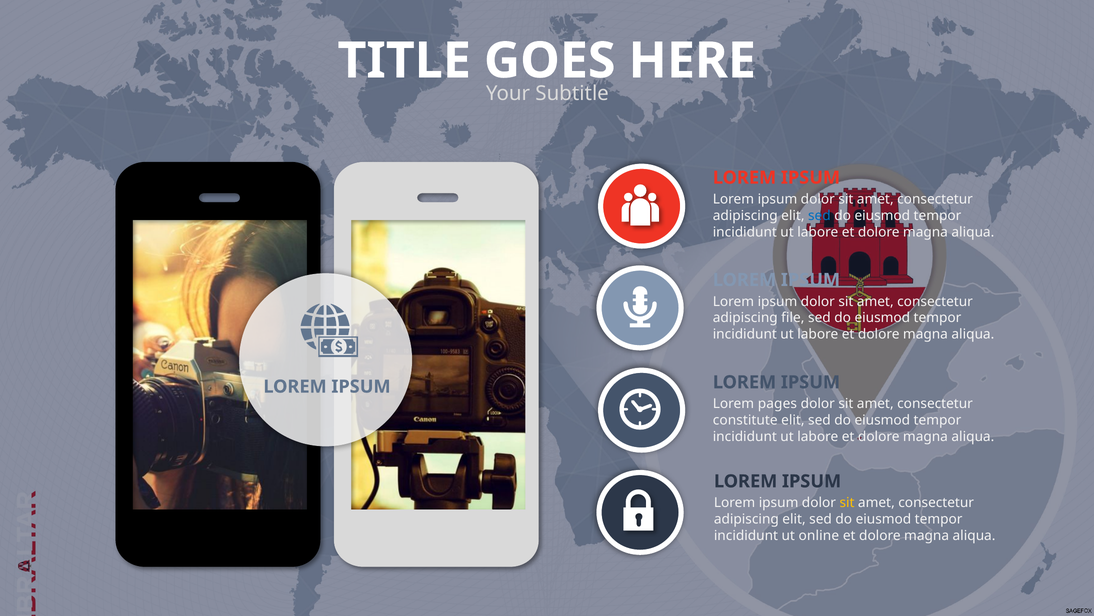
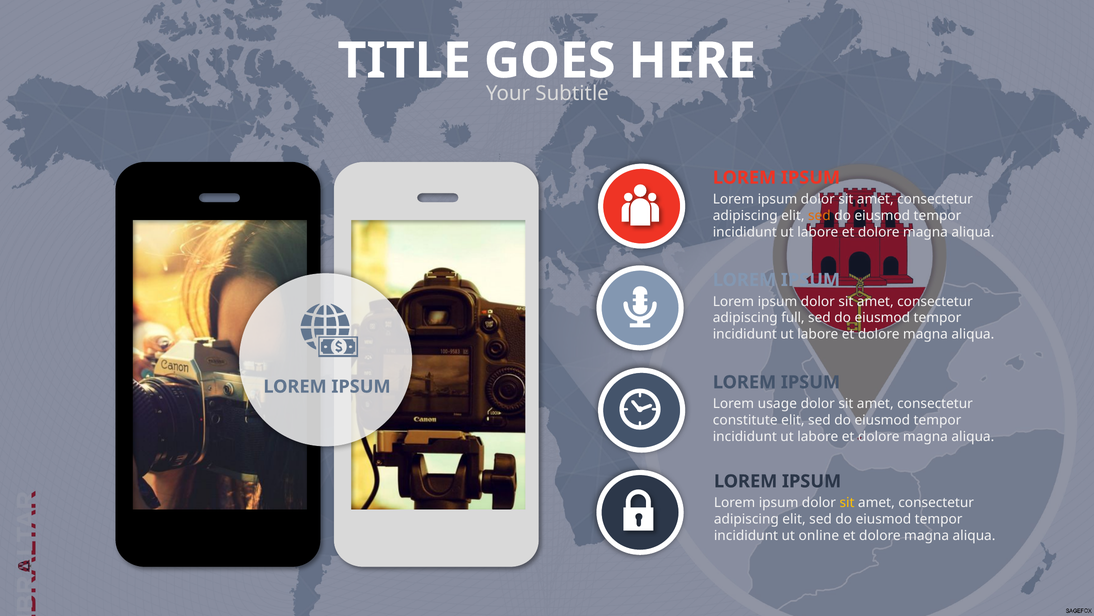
sed colour: blue -> orange (819, 215)
file: file -> full (793, 318)
pages: pages -> usage (777, 403)
